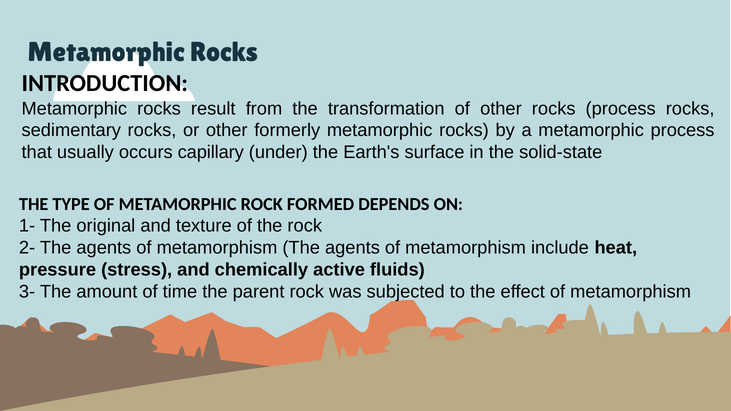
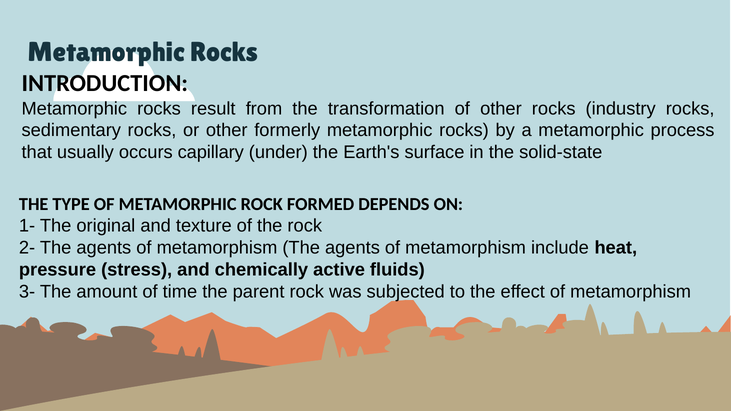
rocks process: process -> industry (621, 109)
